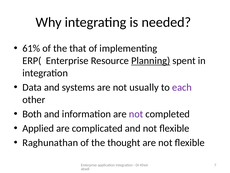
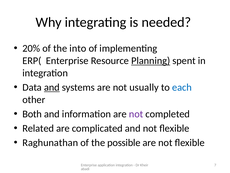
61%: 61% -> 20% (31, 48)
that: that -> into (78, 48)
and underline: none -> present (52, 87)
each colour: purple -> blue (182, 87)
Applied: Applied -> Related (38, 128)
thought: thought -> possible (124, 142)
